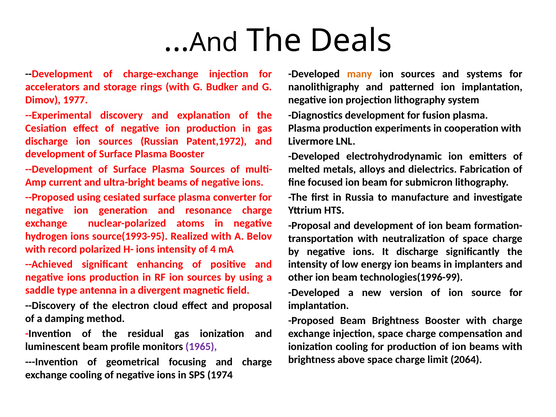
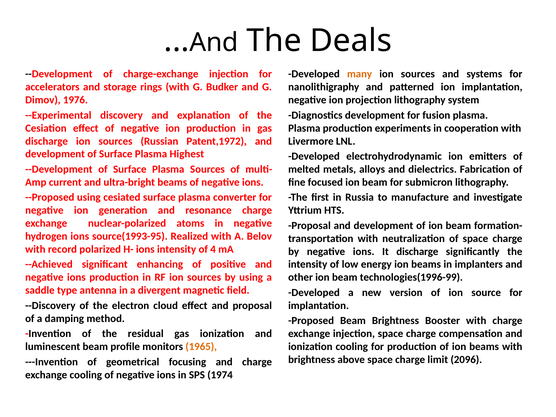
1977: 1977 -> 1976 (75, 100)
Plasma Booster: Booster -> Highest (187, 154)
1965 colour: purple -> orange (201, 347)
2064: 2064 -> 2096 (466, 360)
